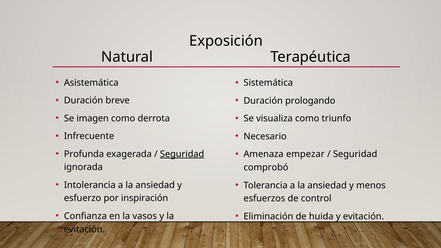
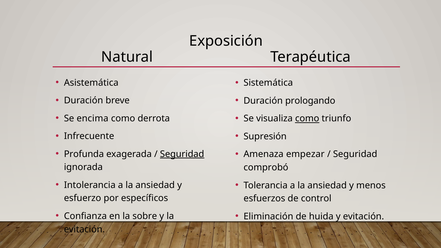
imagen: imagen -> encima (93, 118)
como underline: none -> present (307, 119)
Necesario: Necesario -> Supresión (265, 136)
inspiración: inspiración -> específicos (145, 198)
vasos: vasos -> sobre (145, 216)
